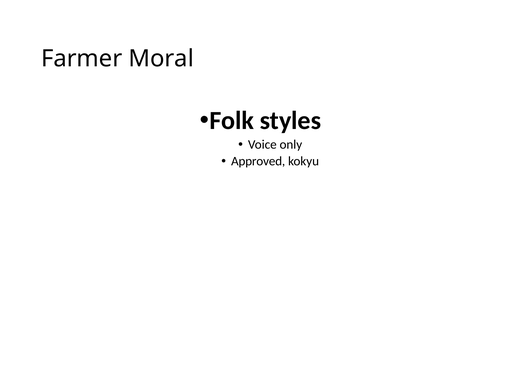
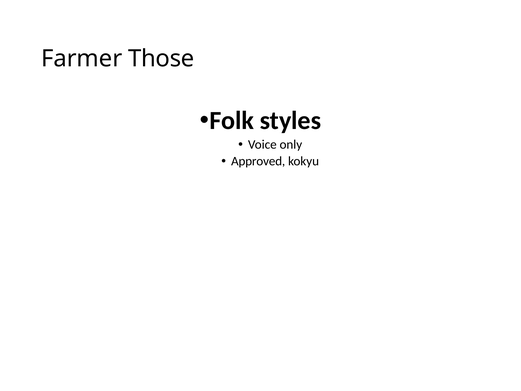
Moral: Moral -> Those (161, 58)
